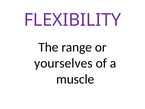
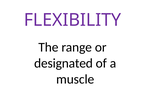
yourselves: yourselves -> designated (64, 63)
